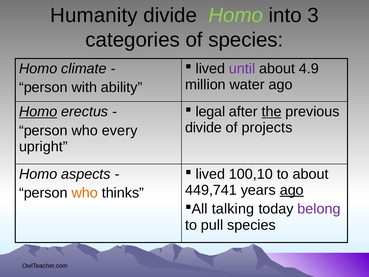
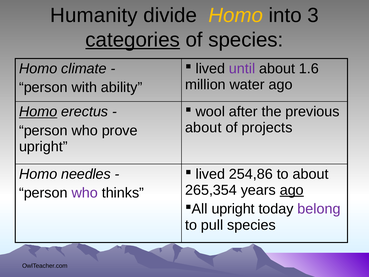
Homo colour: light green -> yellow (236, 15)
categories underline: none -> present (133, 40)
4.9: 4.9 -> 1.6 (309, 69)
legal: legal -> wool (210, 112)
the underline: present -> none (272, 112)
divide: divide -> about (203, 128)
every: every -> prove (120, 130)
100,10: 100,10 -> 254,86 (251, 174)
aspects: aspects -> needles (86, 174)
449,741: 449,741 -> 265,354 (211, 190)
who colour: orange -> purple (85, 193)
talking: talking -> upright (233, 209)
